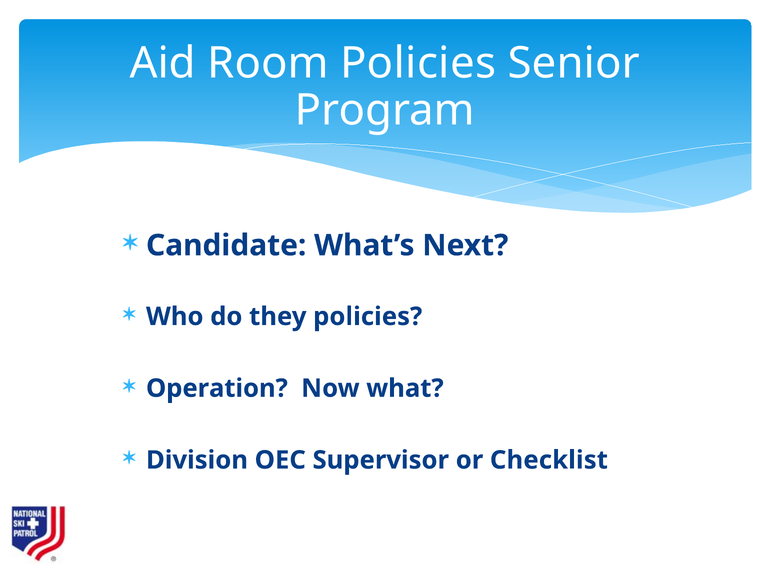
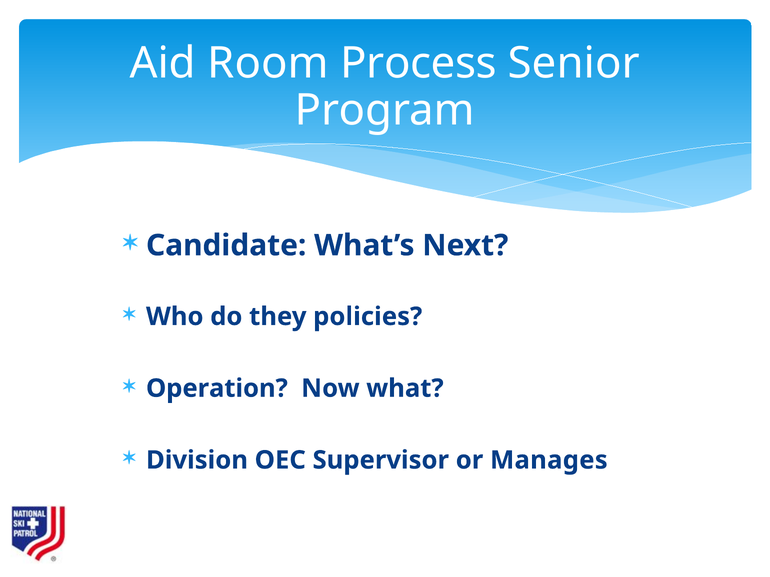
Room Policies: Policies -> Process (418, 63)
Checklist: Checklist -> Manages (549, 461)
